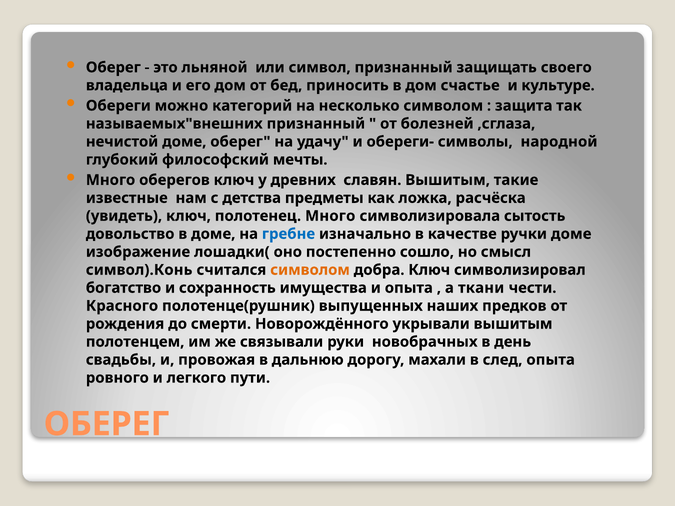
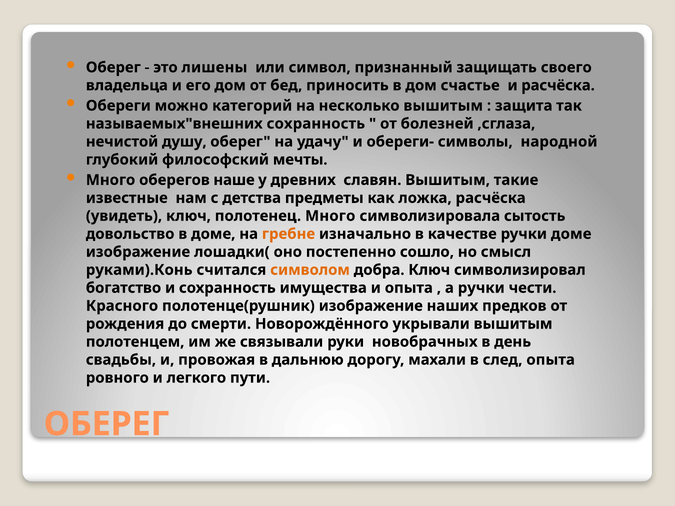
льняной: льняной -> лишены (214, 67)
и культуре: культуре -> расчёска (558, 85)
несколько символом: символом -> вышитым (443, 106)
называемых"внешних признанный: признанный -> сохранность (316, 124)
нечистой доме: доме -> душу (184, 142)
оберегов ключ: ключ -> наше (234, 180)
гребне colour: blue -> orange (289, 234)
символ).Конь: символ).Конь -> руками).Конь (139, 270)
а ткани: ткани -> ручки (481, 288)
полотенце(рушник выпущенных: выпущенных -> изображение (371, 306)
